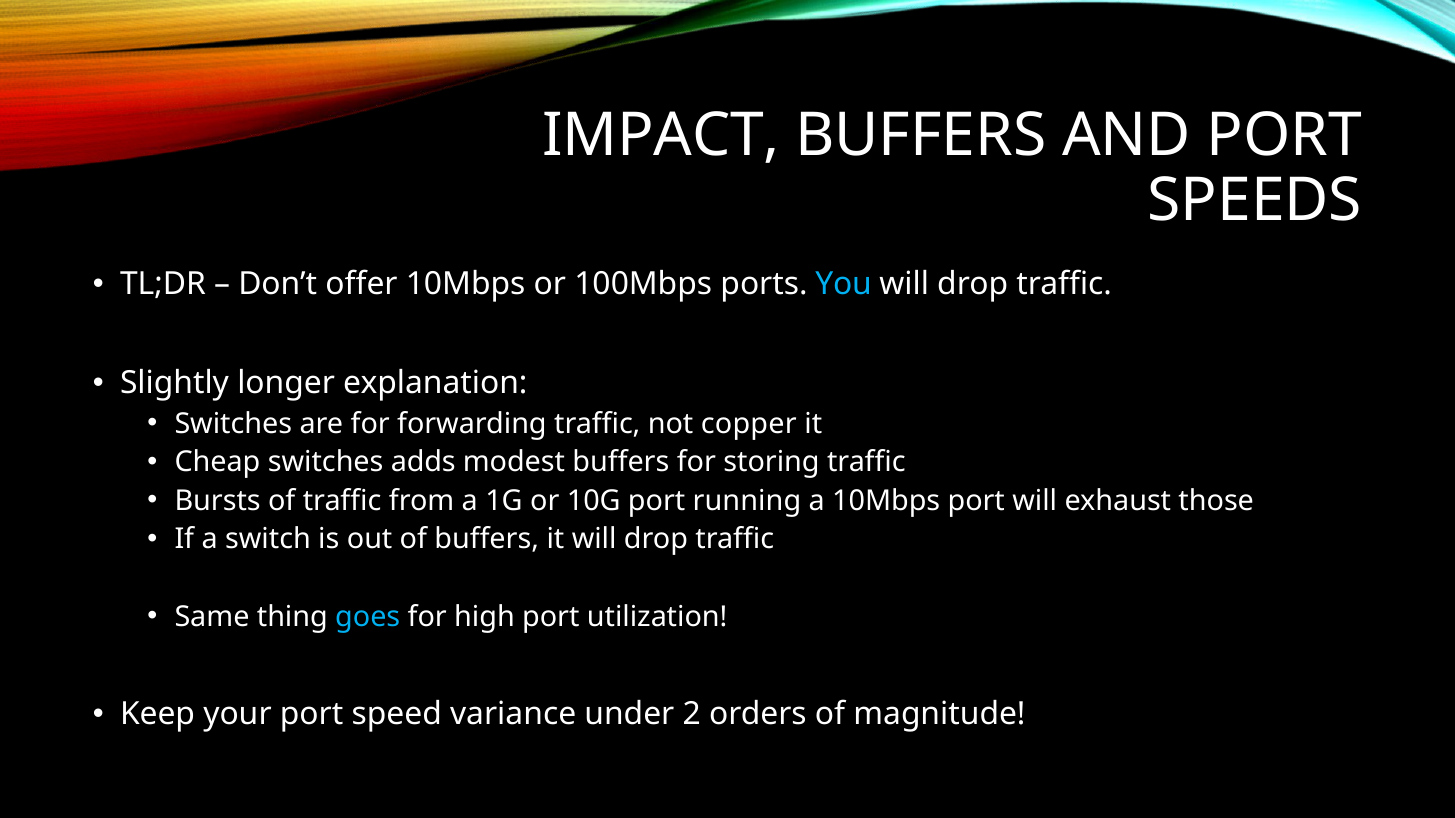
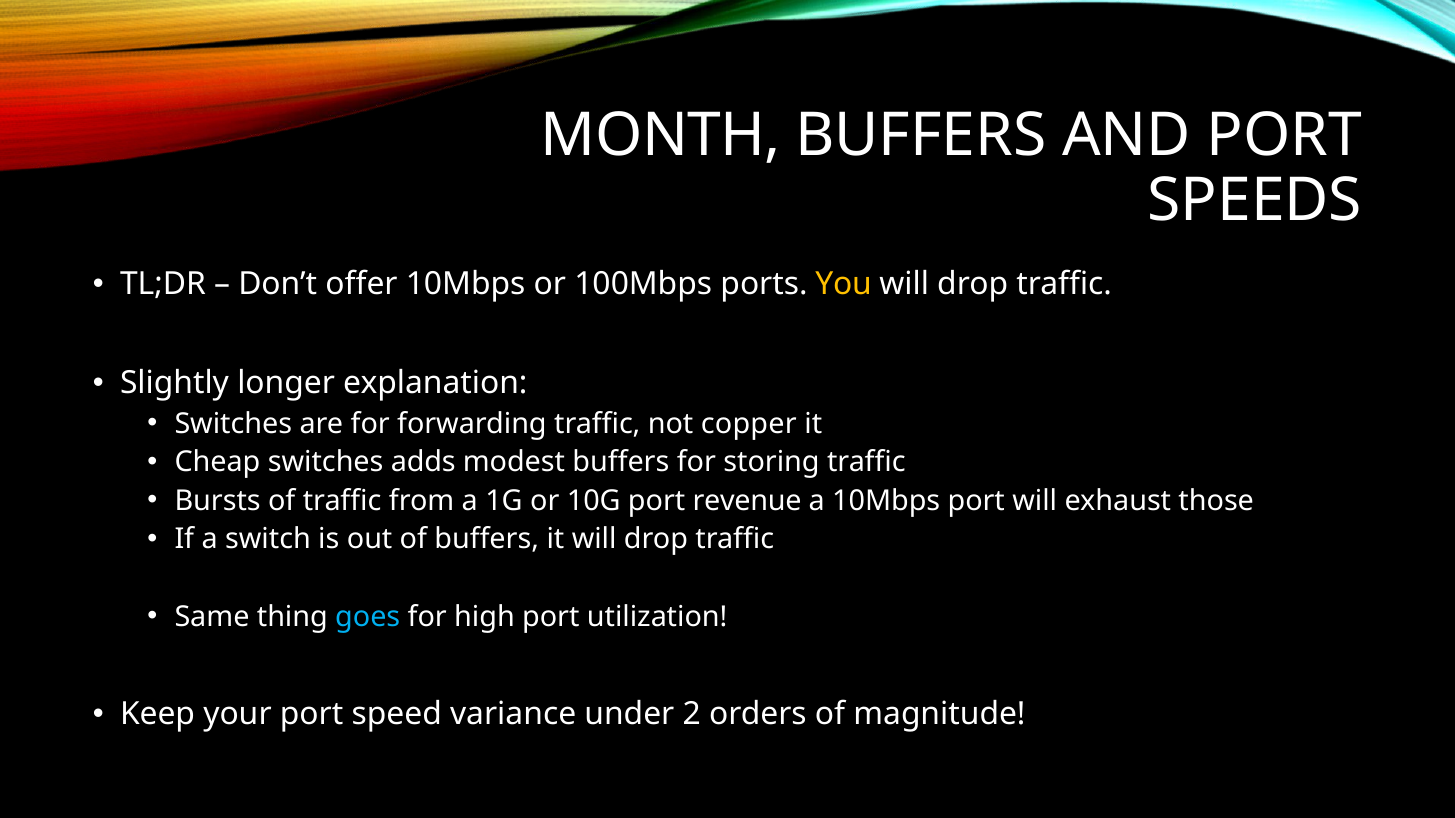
IMPACT: IMPACT -> MONTH (661, 135)
You colour: light blue -> yellow (844, 284)
running: running -> revenue (747, 501)
